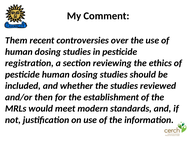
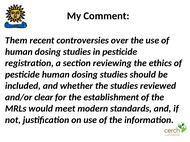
then: then -> clear (44, 98)
